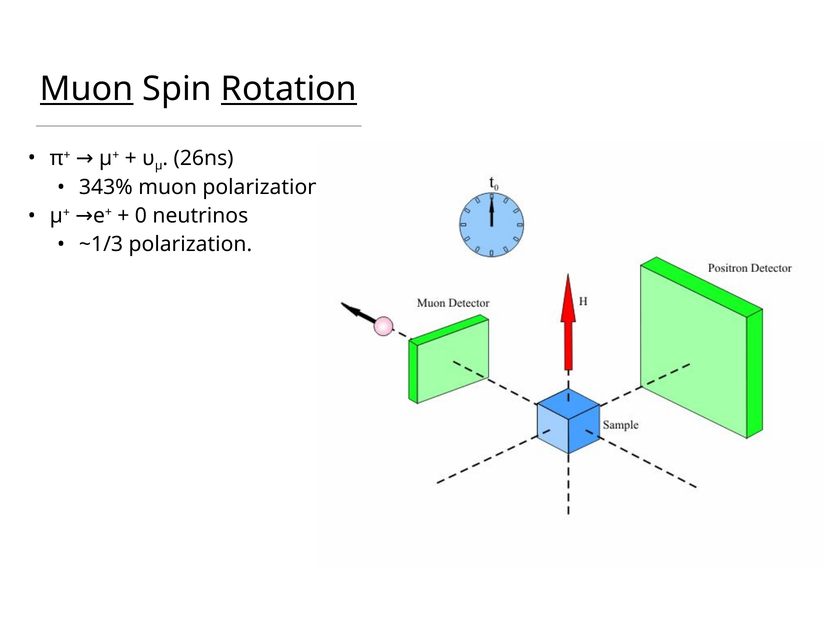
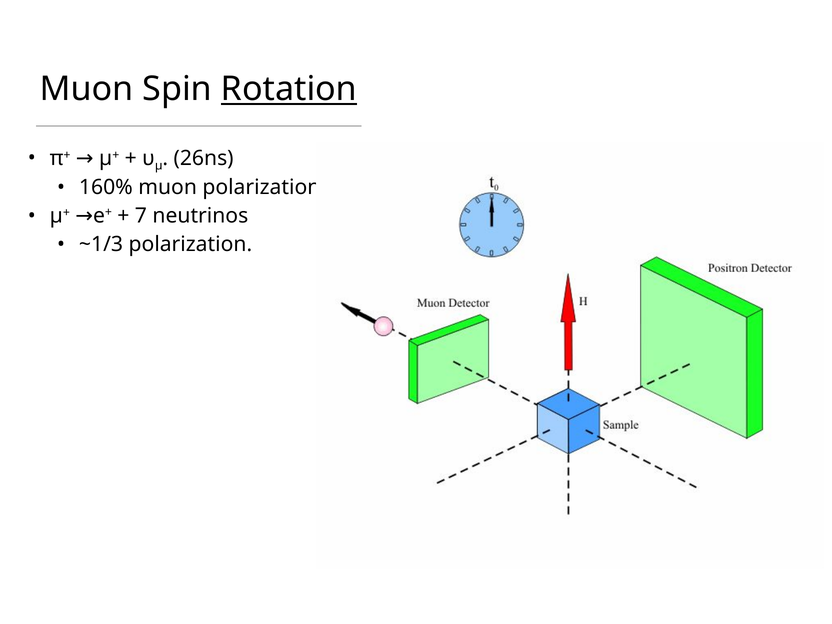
Muon underline: present -> none (87, 89)
343%: 343% -> 160% (106, 187)
0: 0 -> 7 (141, 216)
